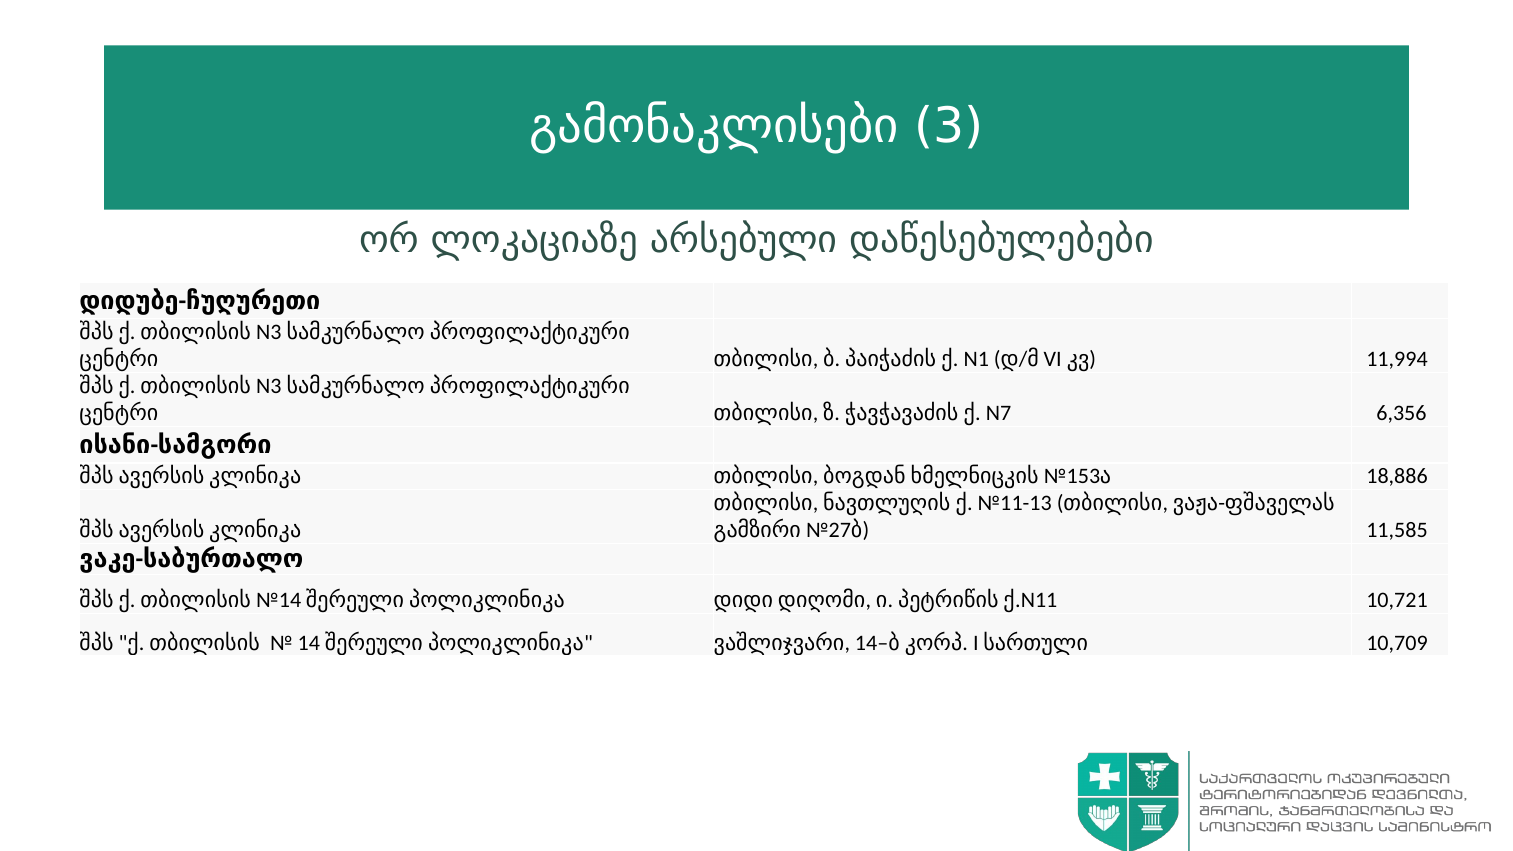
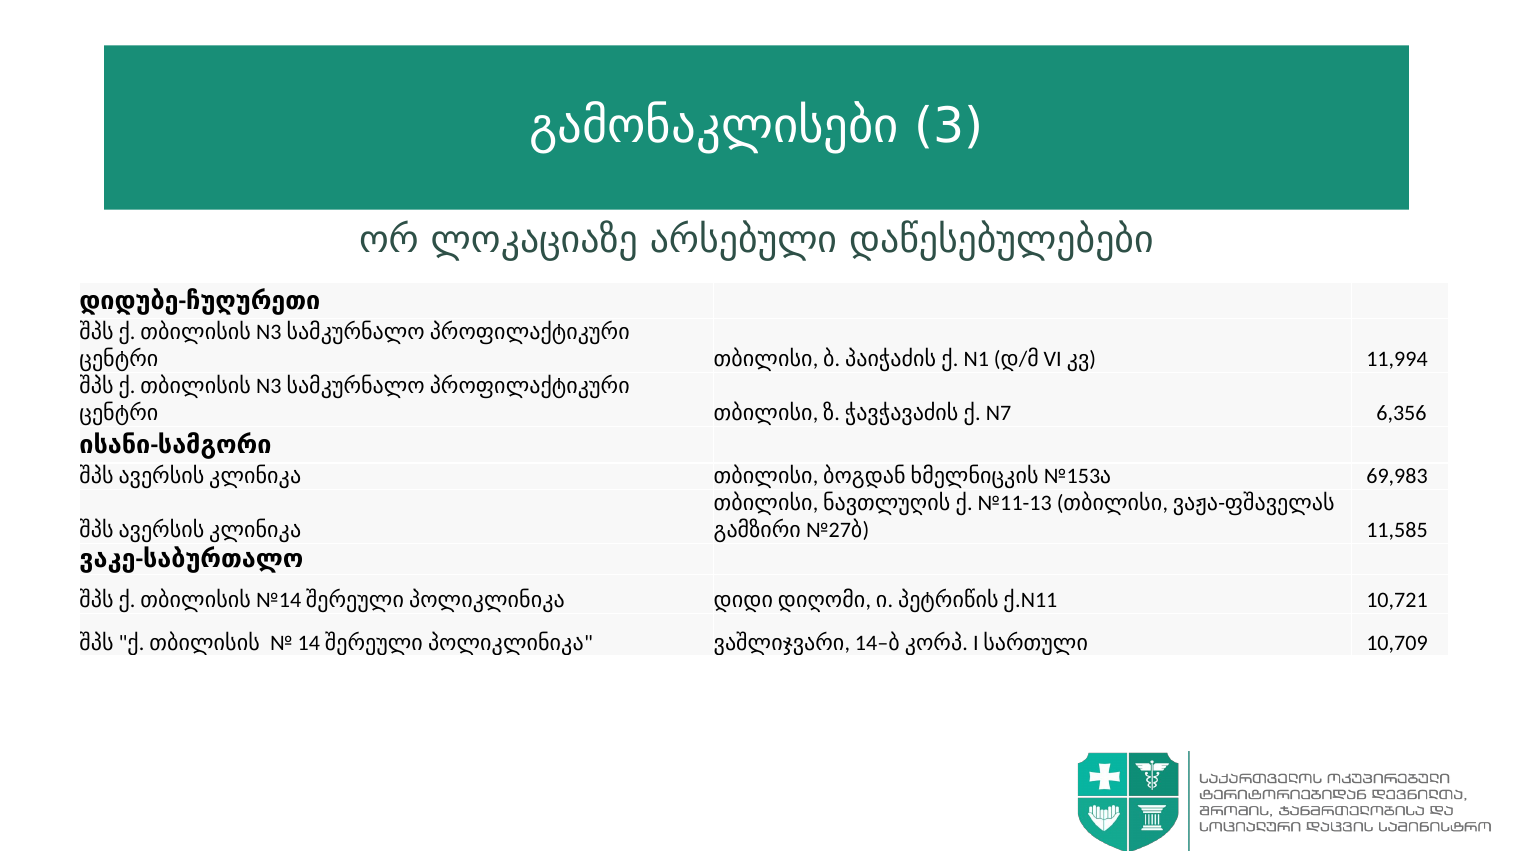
18,886: 18,886 -> 69,983 (1397, 477)
